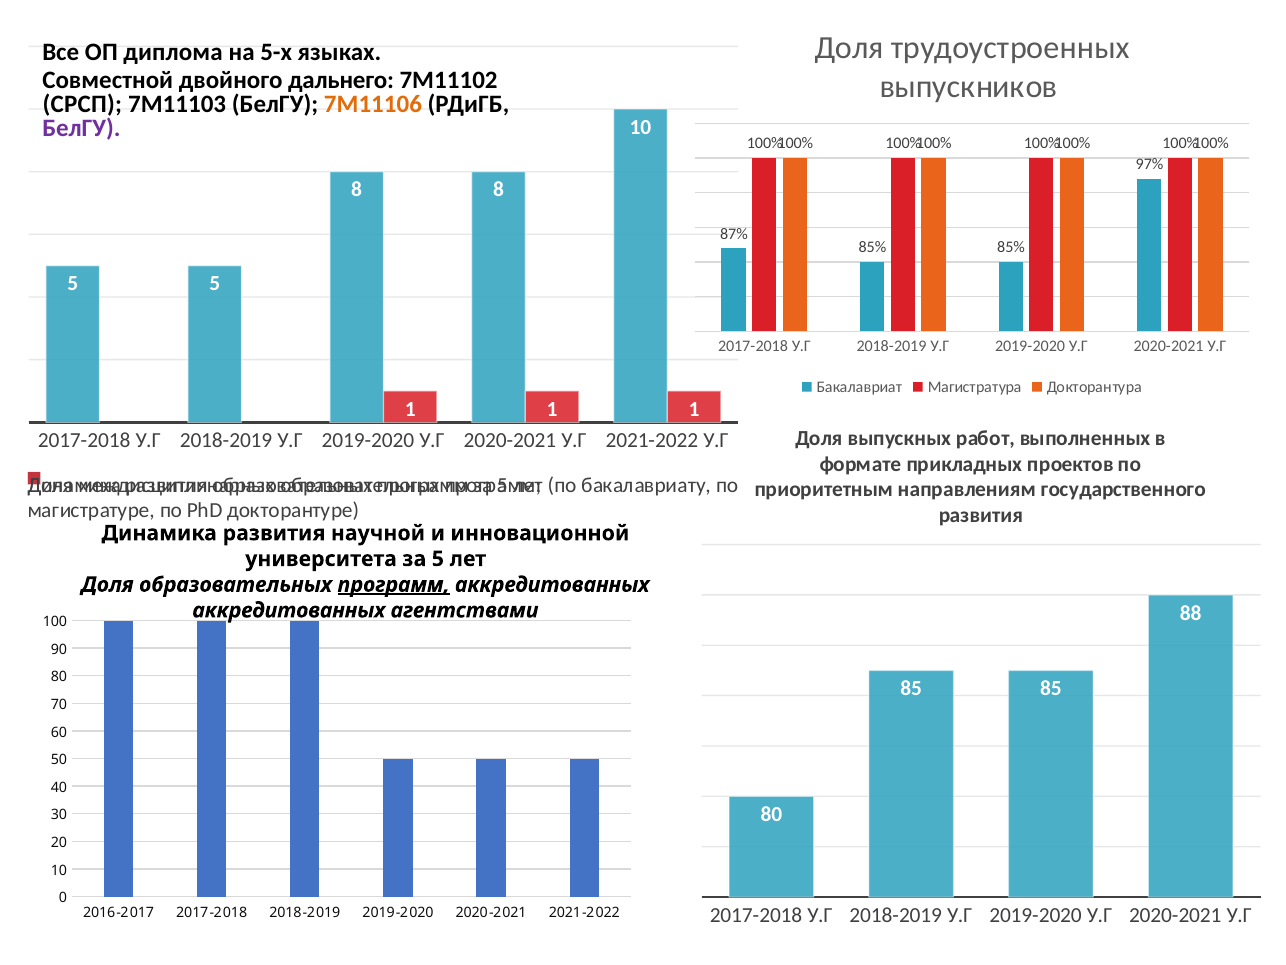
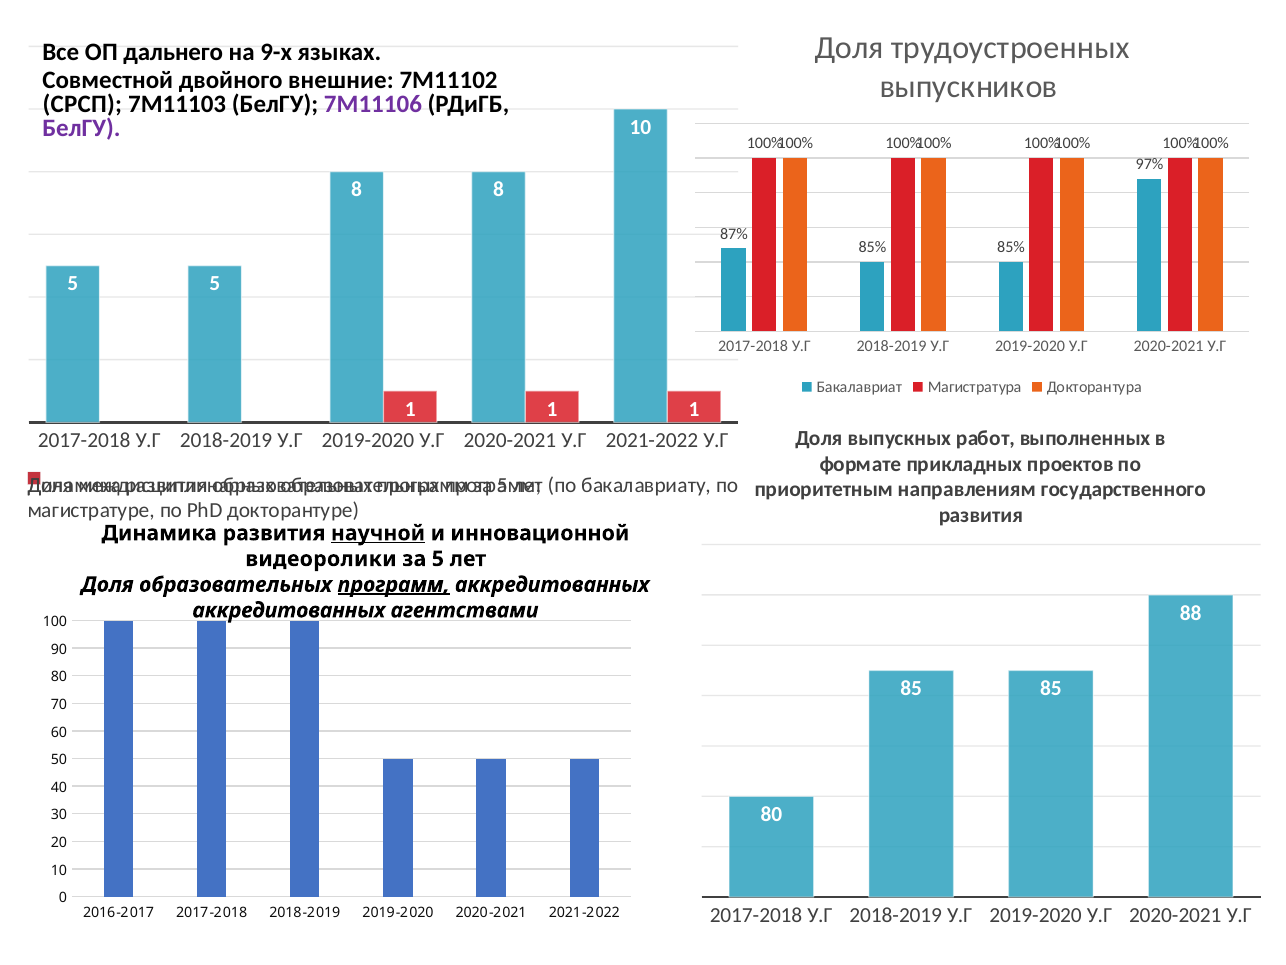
диплома: диплома -> дальнего (173, 52)
5-х: 5-х -> 9-х (276, 52)
дальнего: дальнего -> внешние (341, 80)
7М11106 colour: orange -> purple (373, 104)
научной underline: none -> present (378, 533)
университета: университета -> видеоролики (321, 559)
